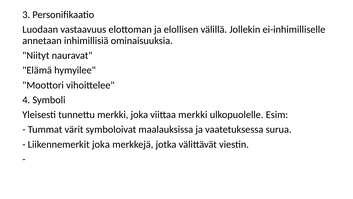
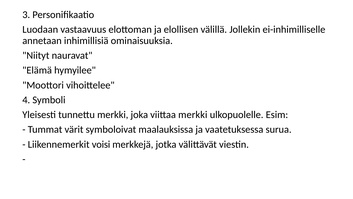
Liikennemerkit joka: joka -> voisi (101, 144)
